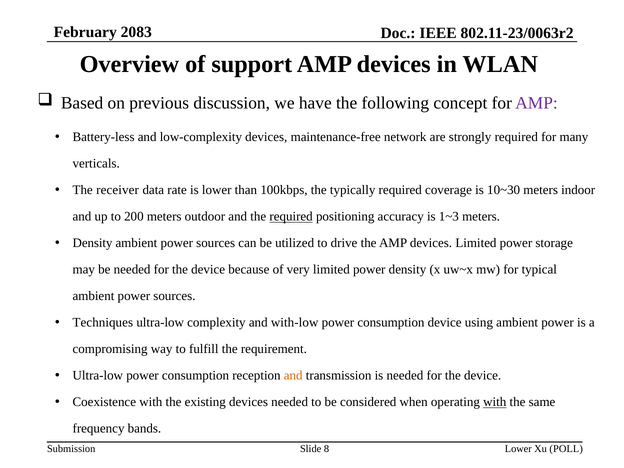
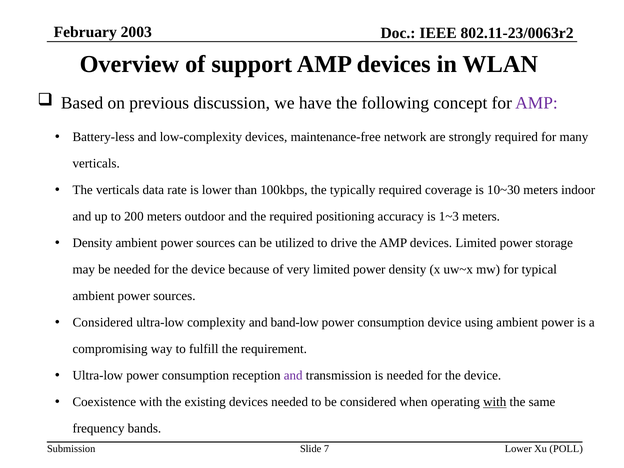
2083: 2083 -> 2003 (136, 32)
The receiver: receiver -> verticals (118, 190)
required underline: present -> none (291, 217)
Techniques: Techniques -> Considered (103, 323)
with-low: with-low -> band-low (295, 323)
and colour: orange -> purple (293, 376)
8: 8 -> 7 (327, 449)
